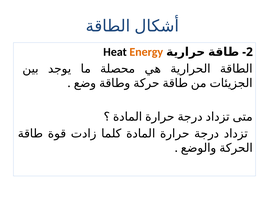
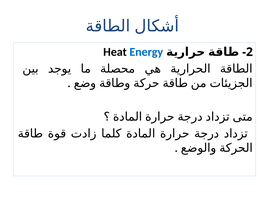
Energy colour: orange -> blue (146, 52)
